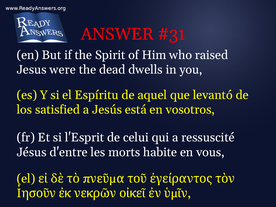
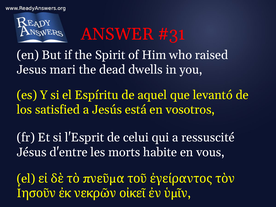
were: were -> mari (63, 70)
